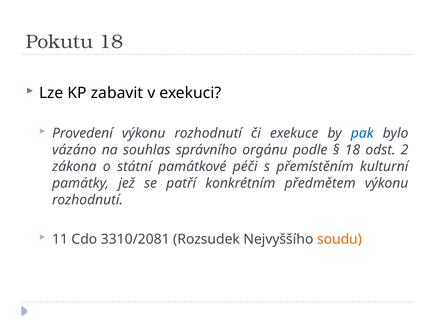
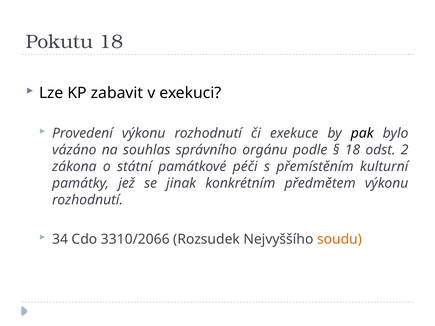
pak colour: blue -> black (362, 133)
patří: patří -> jinak (181, 183)
11: 11 -> 34 (60, 239)
3310/2081: 3310/2081 -> 3310/2066 (135, 239)
